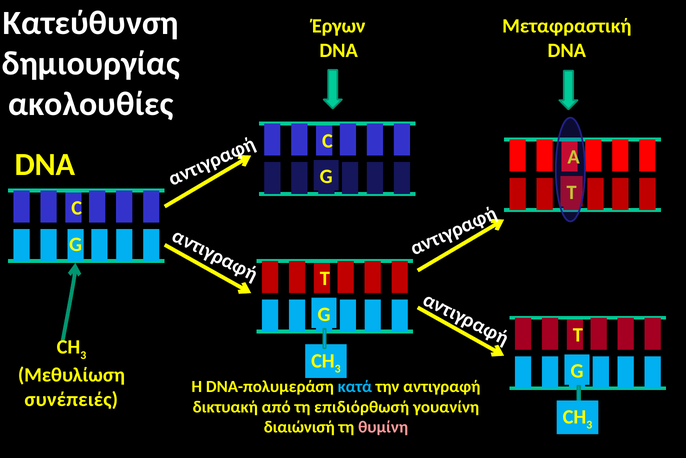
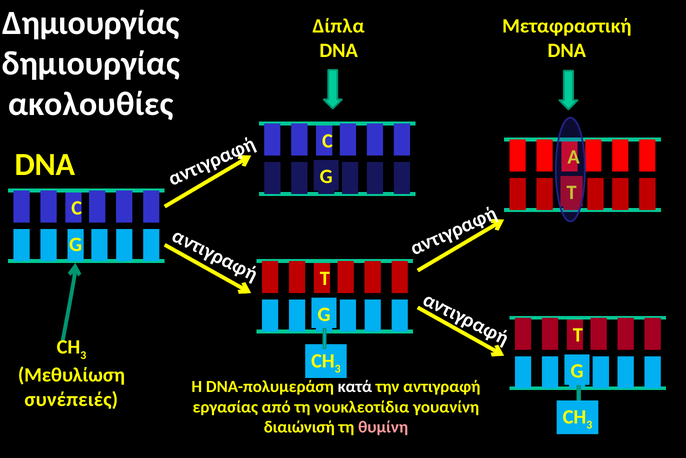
Κατεύθυνση: Κατεύθυνση -> Δημιουργίας (91, 23)
Έργων: Έργων -> Δίπλα (339, 26)
κατά colour: light blue -> white (355, 386)
δικτυακή: δικτυακή -> εργασίας (225, 406)
επιδιόρθωσή: επιδιόρθωσή -> νουκλεοτίδια (362, 406)
